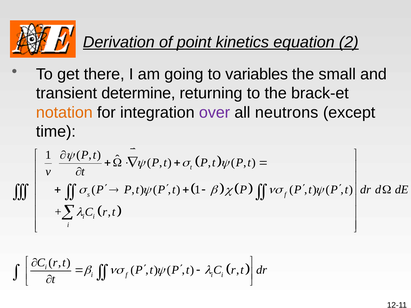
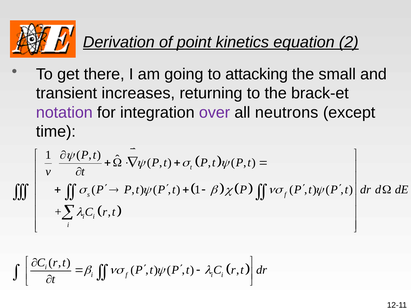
variables: variables -> attacking (257, 74)
determine: determine -> increases (138, 93)
notation colour: orange -> purple (64, 113)
